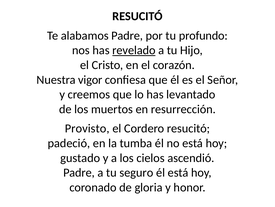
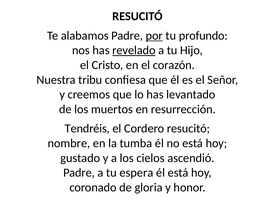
por underline: none -> present (154, 35)
vigor: vigor -> tribu (90, 79)
Provisto: Provisto -> Tendréis (87, 128)
padeció: padeció -> nombre (69, 143)
seguro: seguro -> espera (136, 172)
